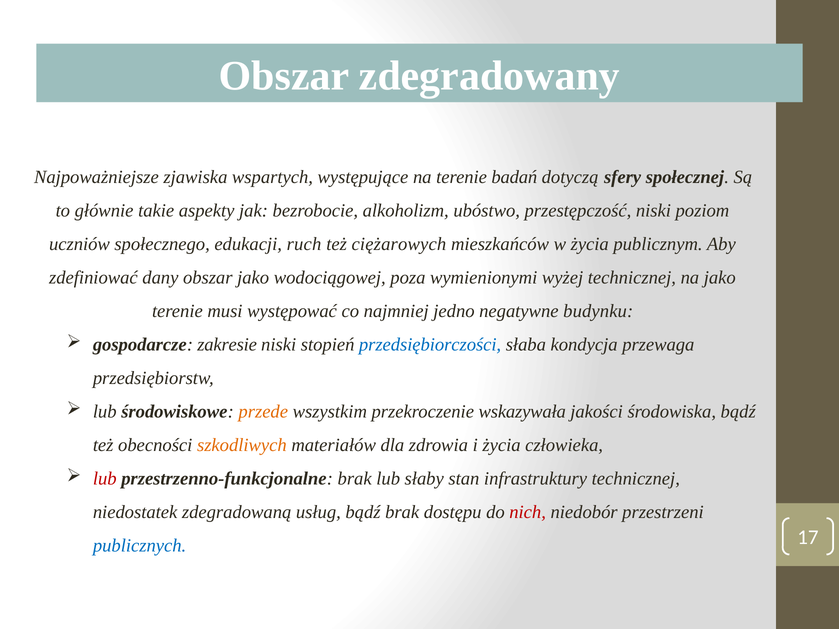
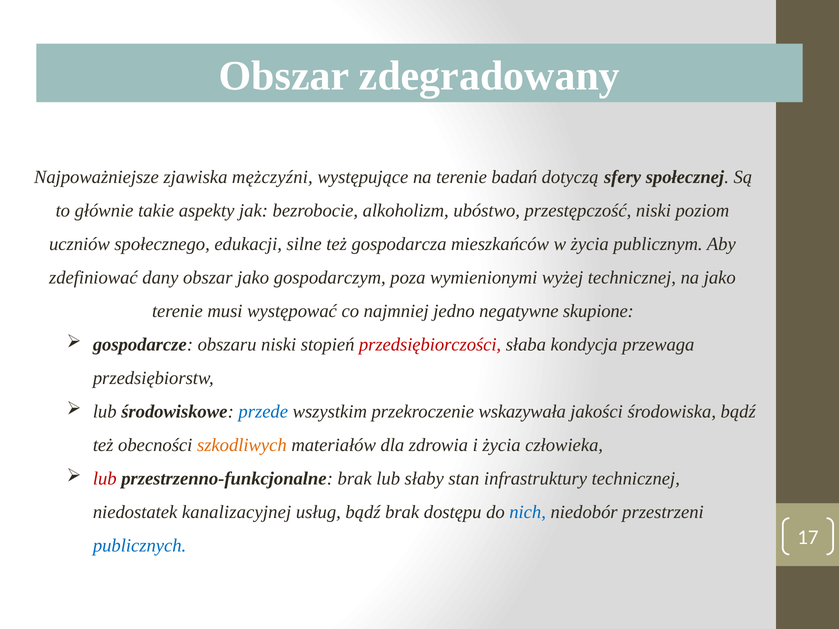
wspartych: wspartych -> mężczyźni (272, 177)
ruch: ruch -> silne (304, 244)
ciężarowych: ciężarowych -> gospodarcza (399, 244)
wodociągowej: wodociągowej -> gospodarczym (330, 278)
budynku: budynku -> skupione (598, 311)
zakresie: zakresie -> obszaru (227, 345)
przedsiębiorczości colour: blue -> red (430, 345)
przede colour: orange -> blue (263, 412)
zdegradowaną: zdegradowaną -> kanalizacyjnej (237, 512)
nich colour: red -> blue (528, 512)
